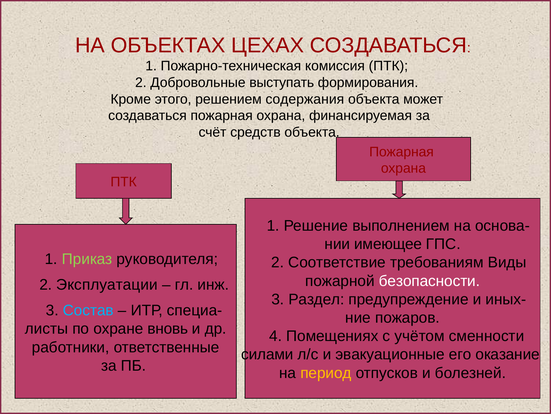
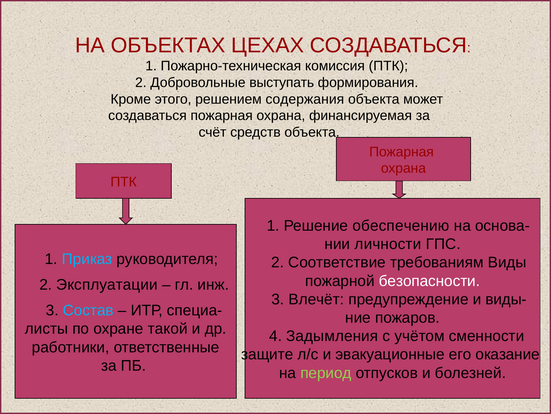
выполнением: выполнением -> обеспечению (401, 225)
имеющее: имеющее -> личности (388, 244)
Приказ colour: light green -> light blue (87, 259)
Раздел: Раздел -> Влечёт (316, 299)
иных-: иных- -> виды- (506, 299)
вновь: вновь -> такой (168, 328)
Помещениях: Помещениях -> Задымления (332, 336)
силами: силами -> защите (267, 354)
период colour: yellow -> light green (326, 372)
